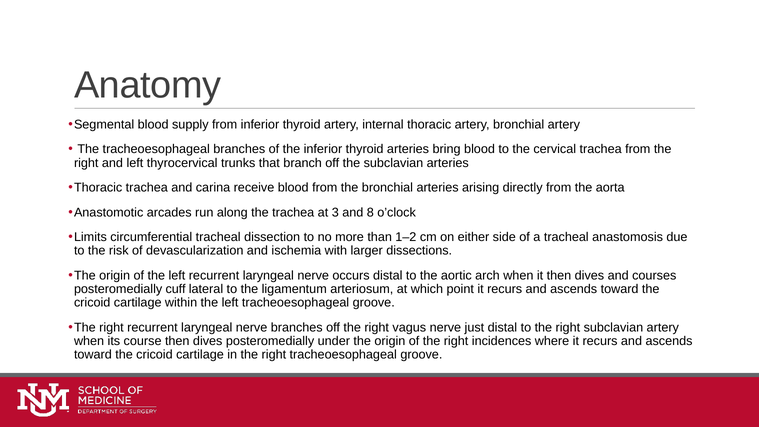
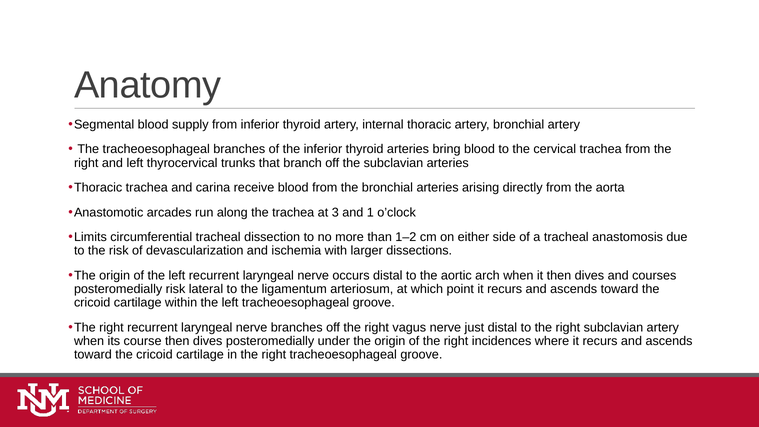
8: 8 -> 1 (370, 212)
posteromedially cuff: cuff -> risk (176, 289)
